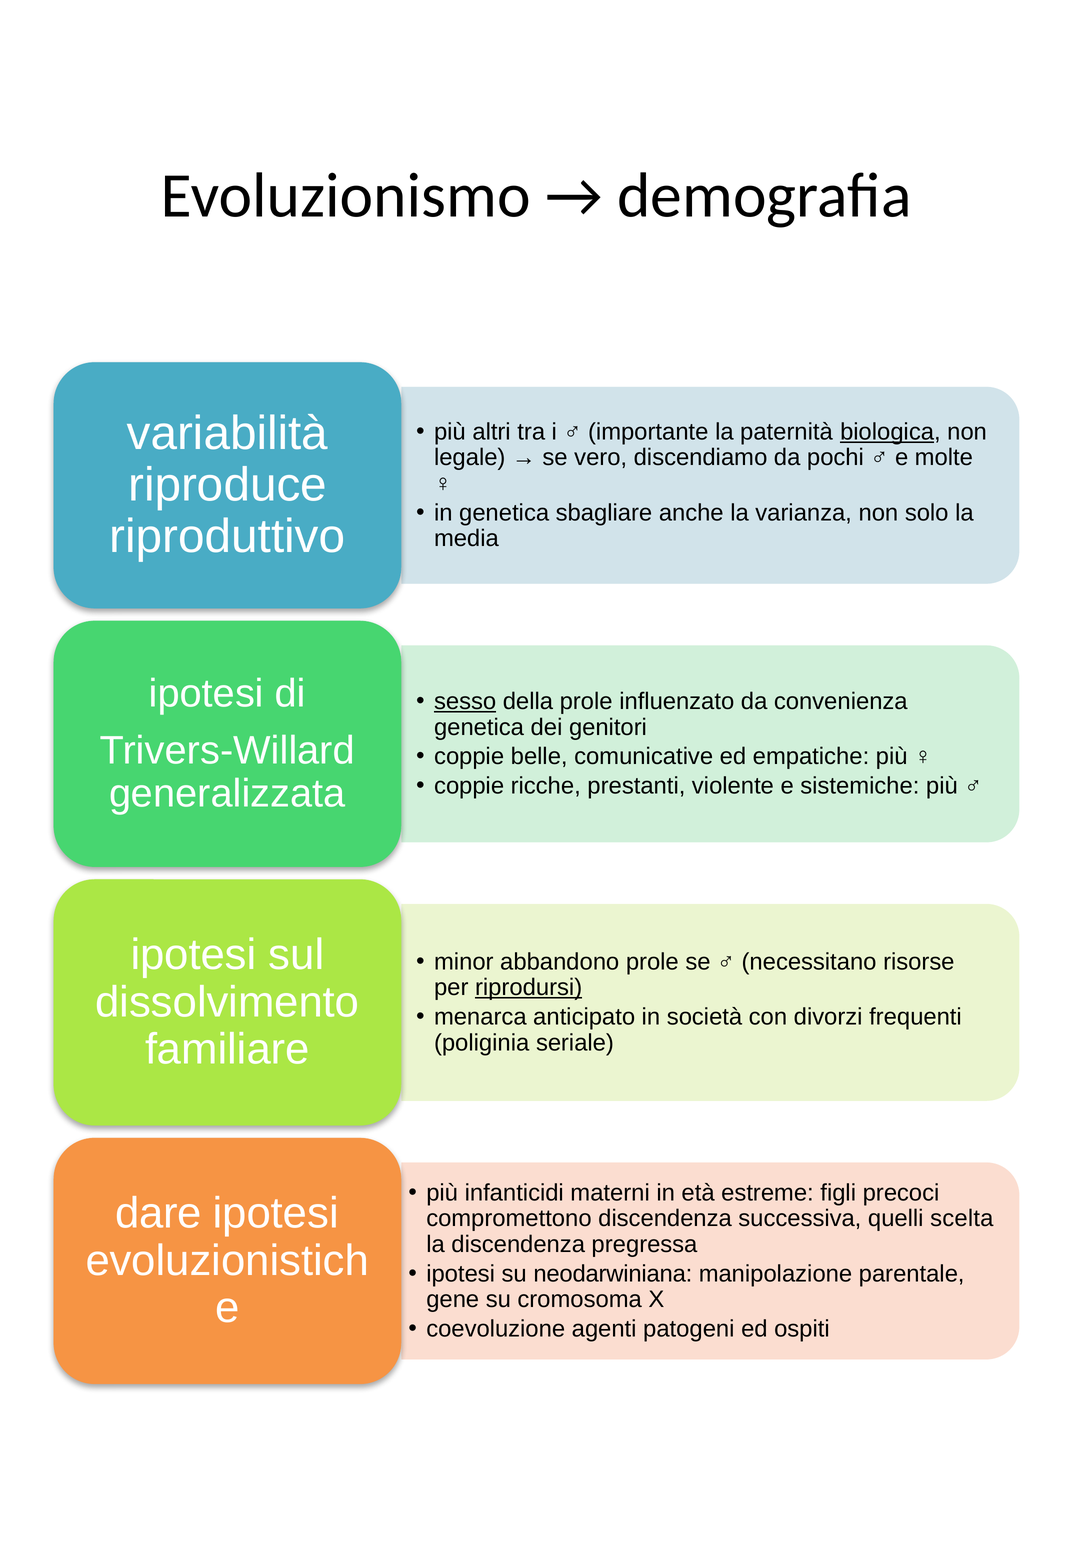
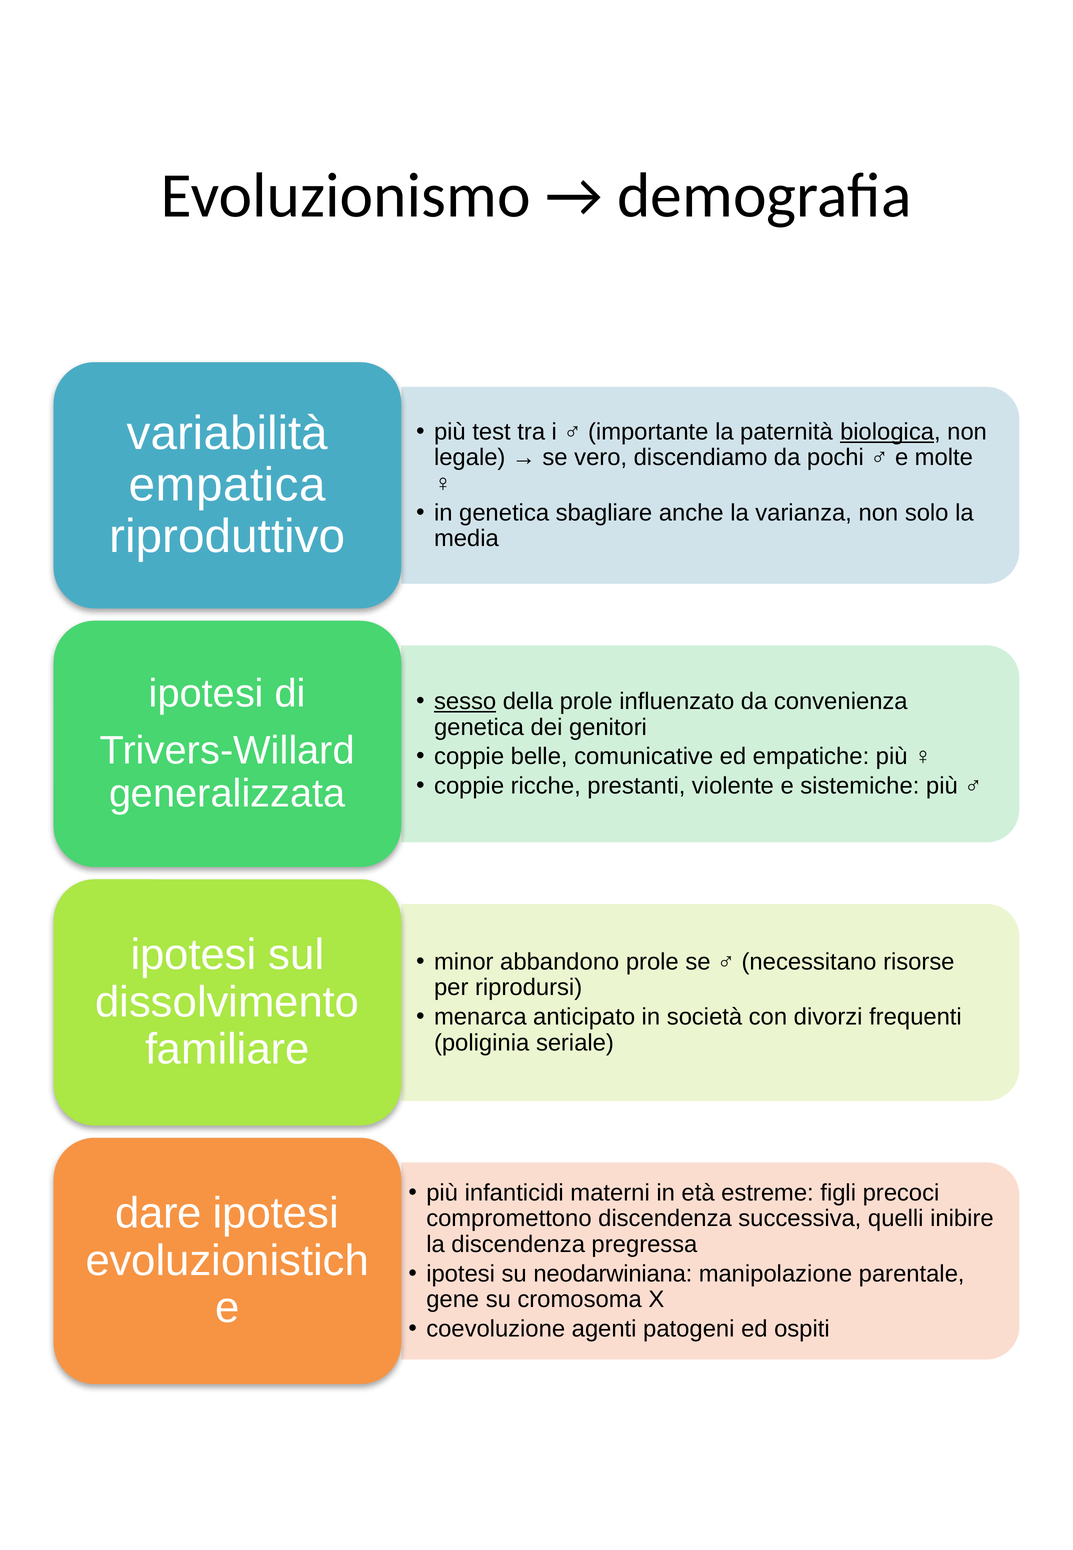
altri: altri -> test (492, 432)
riproduce: riproduce -> empatica (227, 485)
riprodursi underline: present -> none (529, 988)
scelta: scelta -> inibire (962, 1219)
